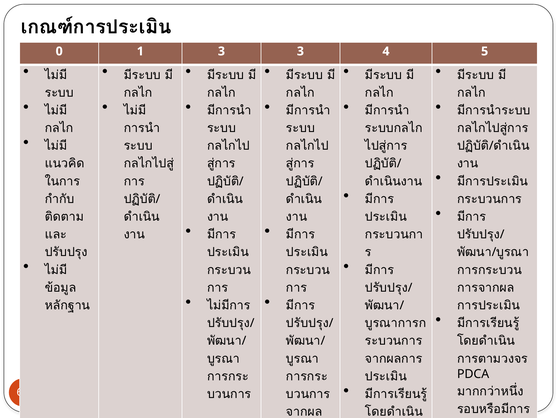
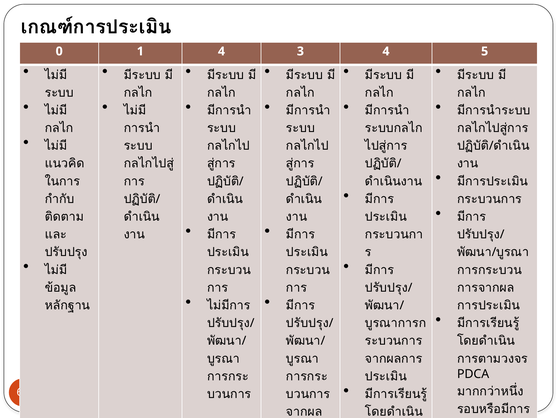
1 3: 3 -> 4 (221, 51)
